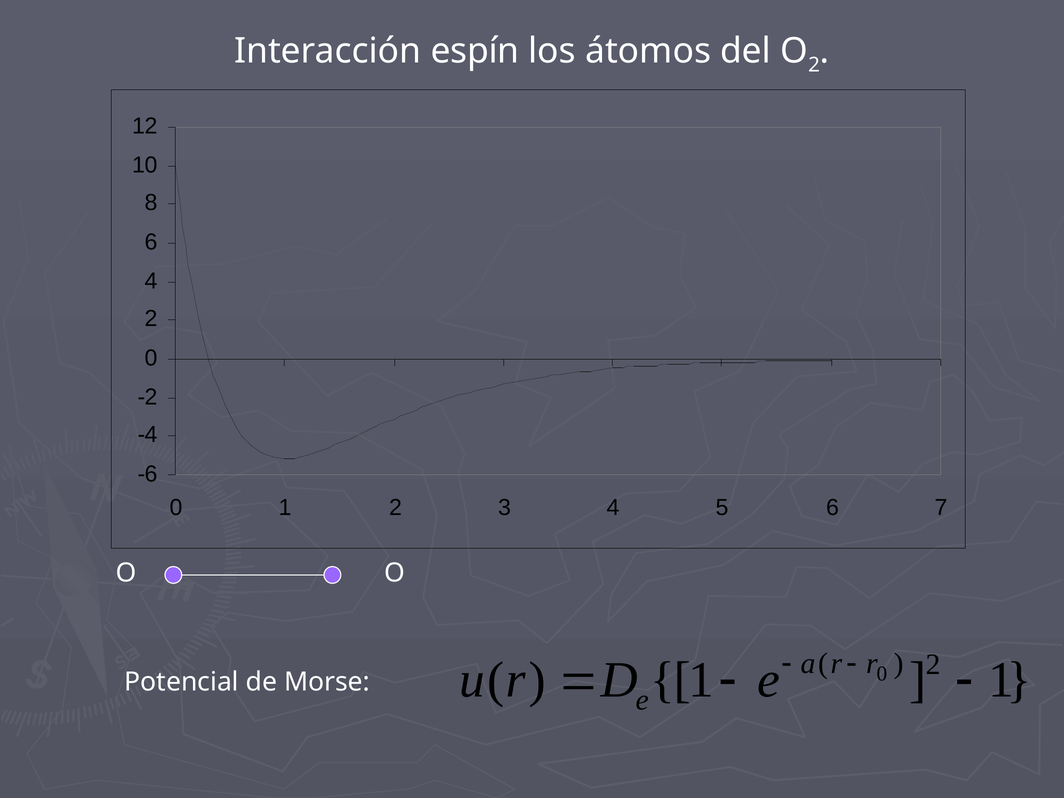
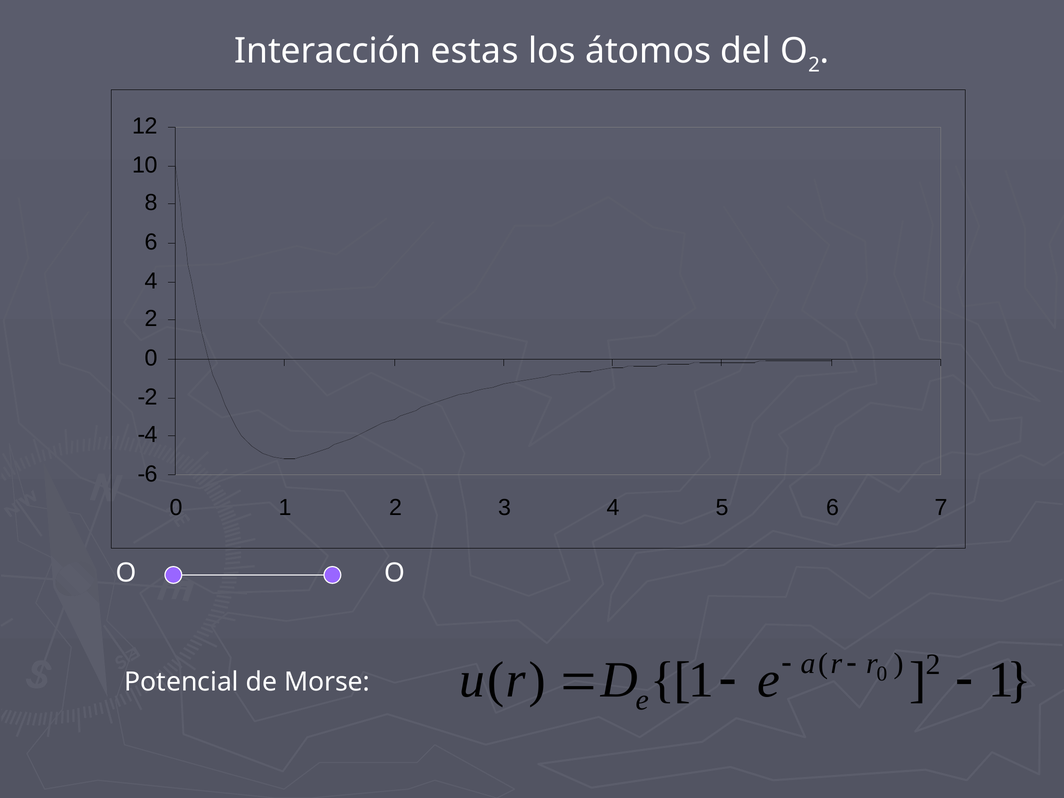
espín: espín -> estas (475, 51)
